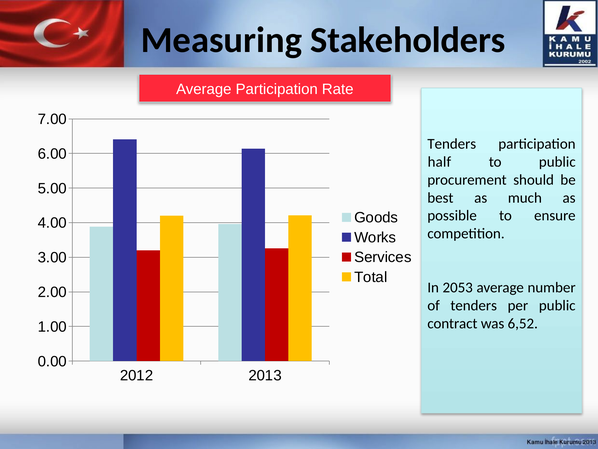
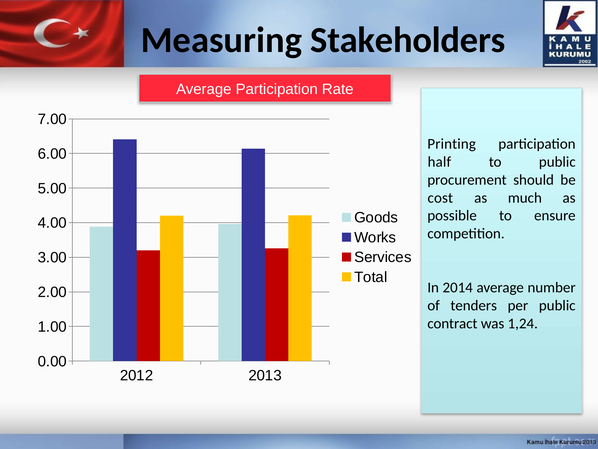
Tenders: Tenders -> Printing (452, 144)
best: best -> cost (440, 198)
2053: 2053 -> 2014 (458, 287)
6,52: 6,52 -> 1,24 (523, 323)
